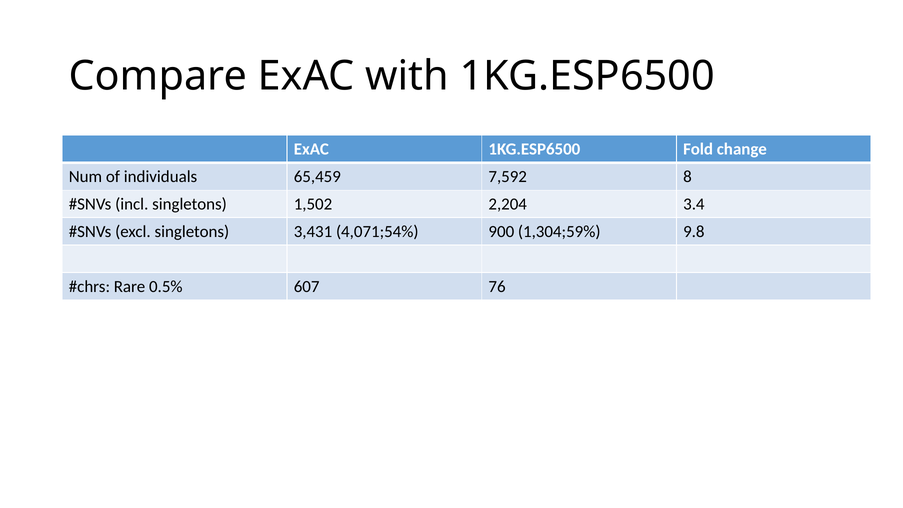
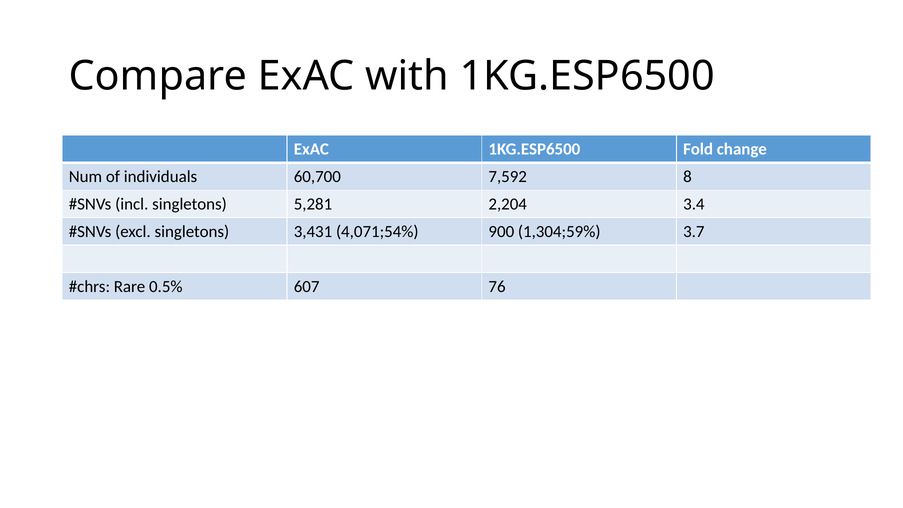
65,459: 65,459 -> 60,700 (317, 177)
1,502: 1,502 -> 5,281 (313, 204)
9.8: 9.8 -> 3.7 (694, 232)
